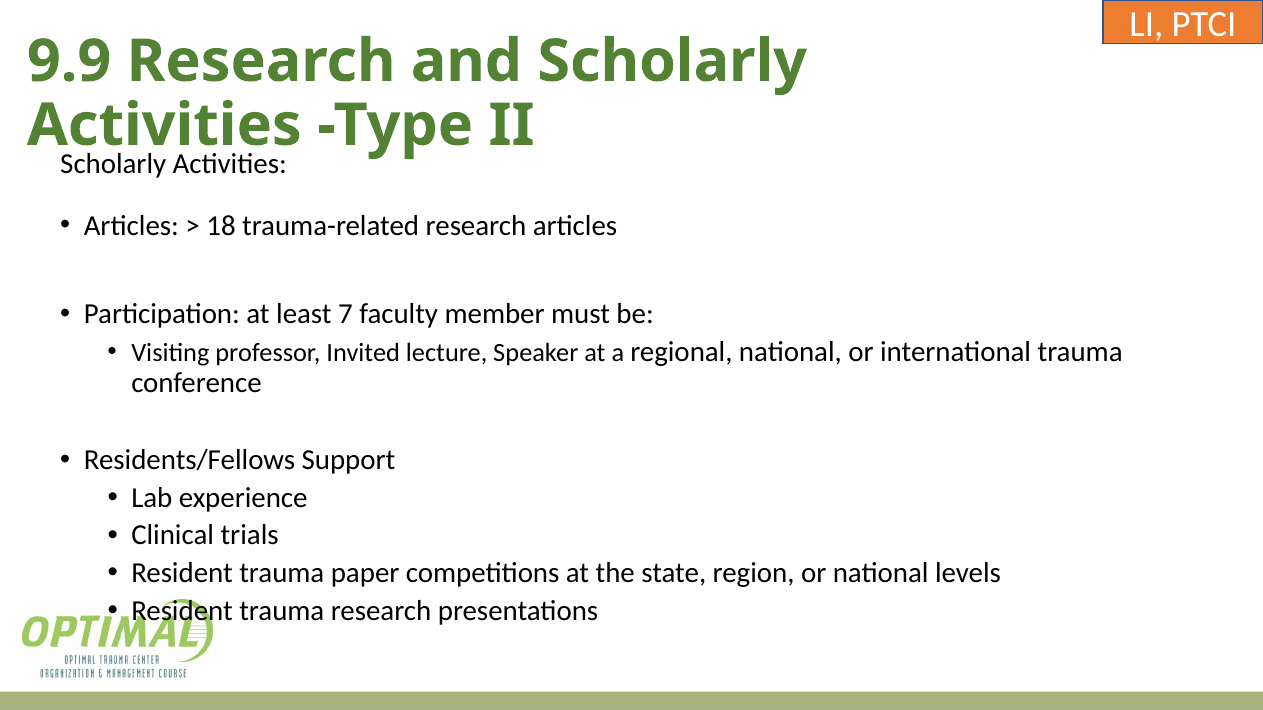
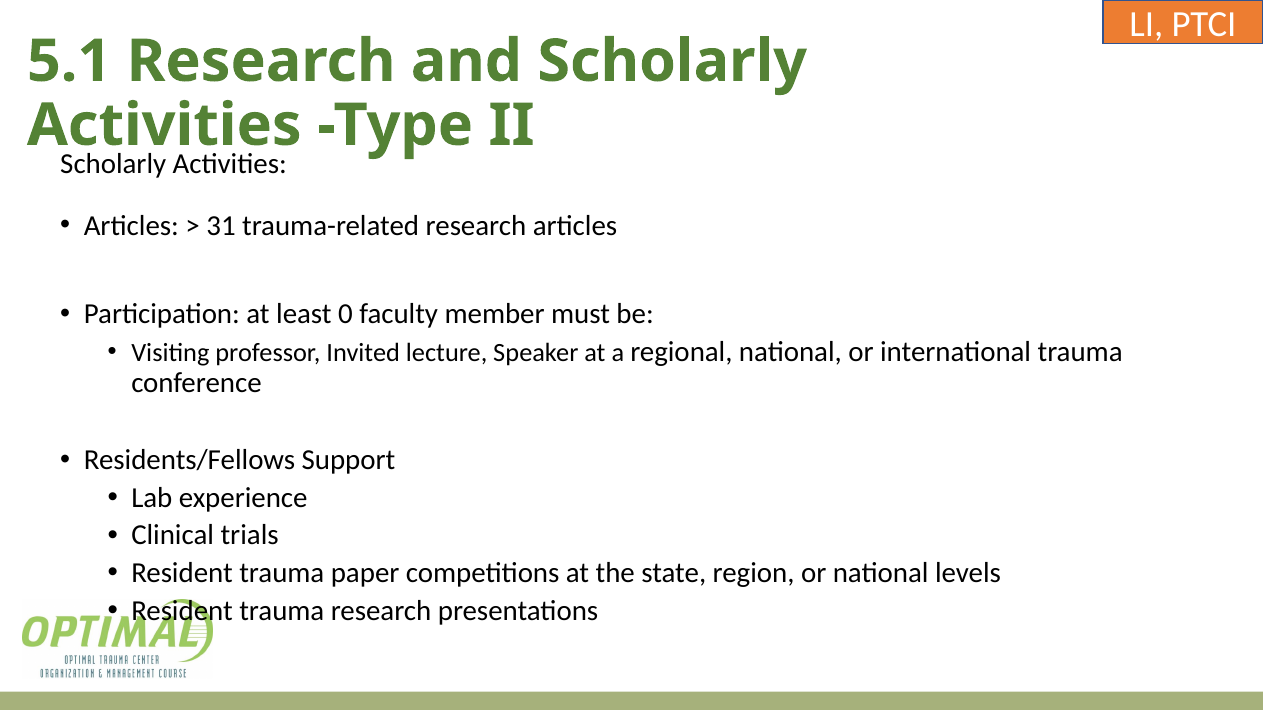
9.9: 9.9 -> 5.1 (69, 61)
18: 18 -> 31 (221, 226)
7: 7 -> 0 (345, 315)
